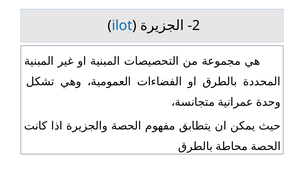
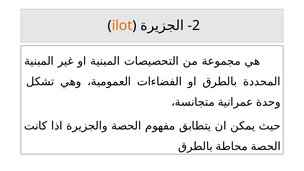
ilot colour: blue -> orange (122, 26)
